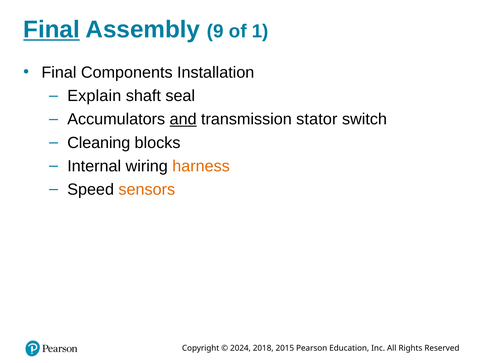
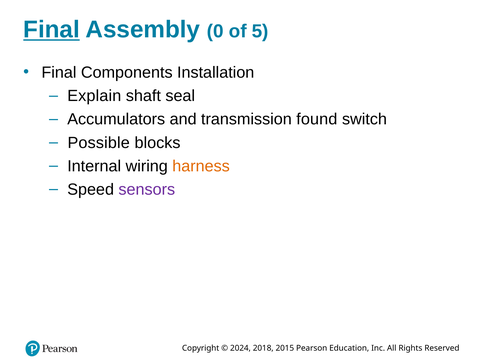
9: 9 -> 0 (215, 31)
1: 1 -> 5 (260, 31)
and underline: present -> none (183, 120)
stator: stator -> found (317, 120)
Cleaning: Cleaning -> Possible (99, 143)
sensors colour: orange -> purple (147, 190)
